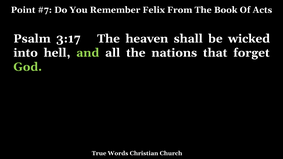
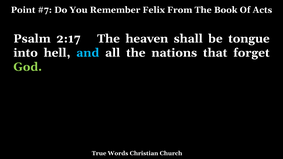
3:17: 3:17 -> 2:17 (68, 39)
wicked: wicked -> tongue (249, 39)
and colour: light green -> light blue (88, 53)
